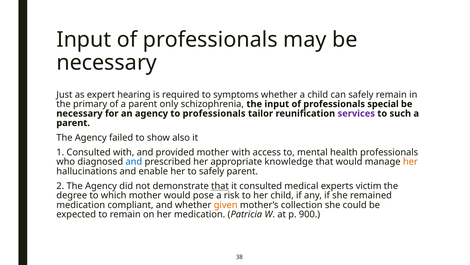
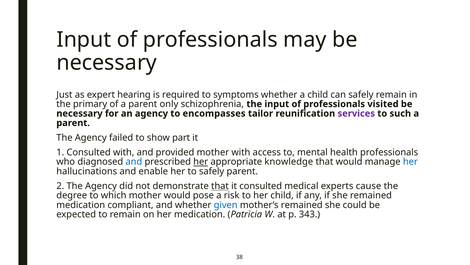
special: special -> visited (383, 104)
to professionals: professionals -> encompasses (214, 113)
also: also -> part (181, 137)
her underline: none -> present (201, 162)
her colour: orange -> blue (410, 162)
victim: victim -> cause (369, 186)
given colour: orange -> blue (226, 205)
mother’s collection: collection -> remained (302, 205)
900: 900 -> 343 (310, 214)
